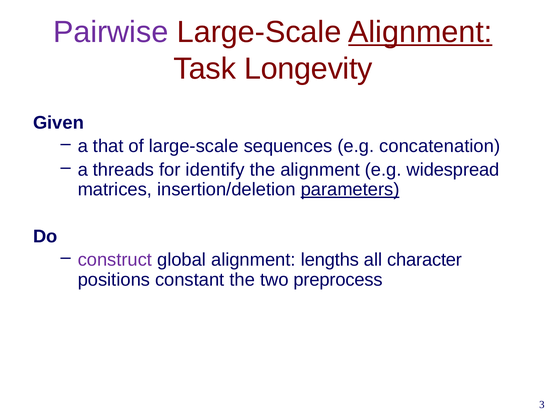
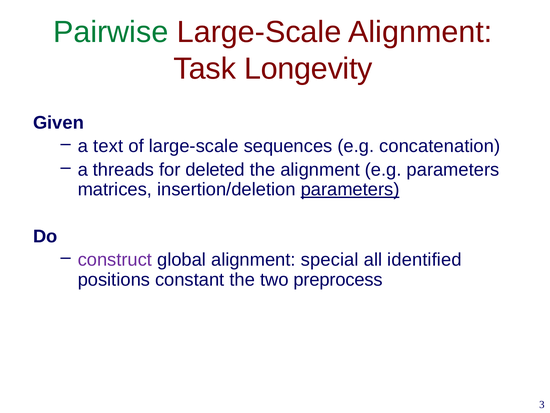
Pairwise colour: purple -> green (111, 32)
Alignment underline: present -> none (420, 32)
that: that -> text (108, 146)
identify: identify -> deleted (215, 169)
e.g widespread: widespread -> parameters (453, 169)
lengths: lengths -> special (330, 260)
character: character -> identified (424, 260)
